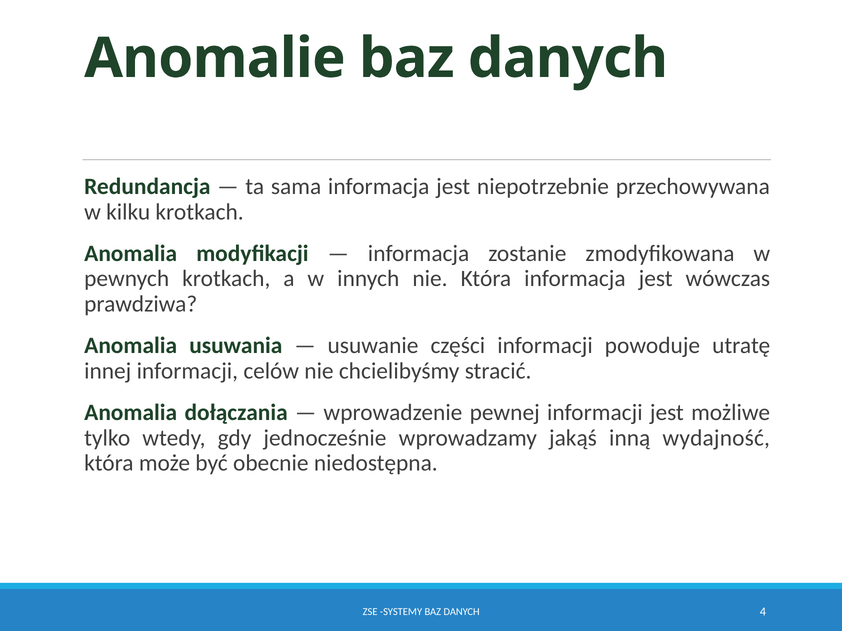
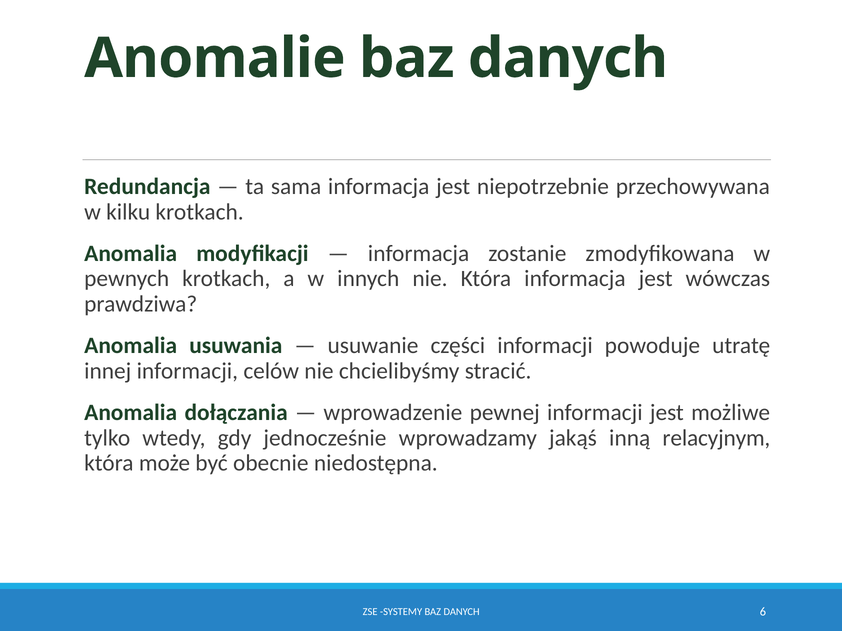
wydajność: wydajność -> relacyjnym (716, 438)
4: 4 -> 6 (763, 612)
